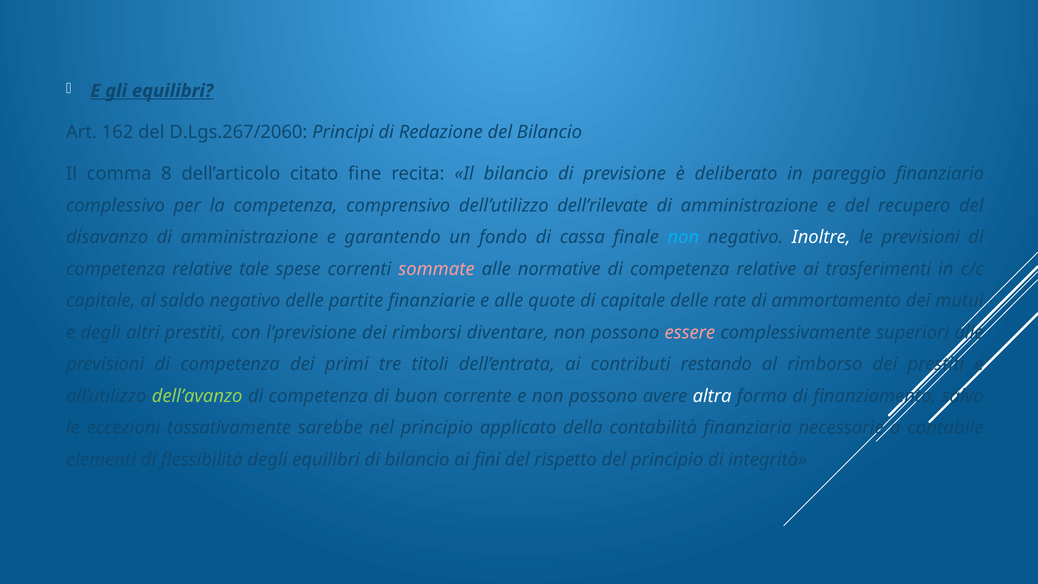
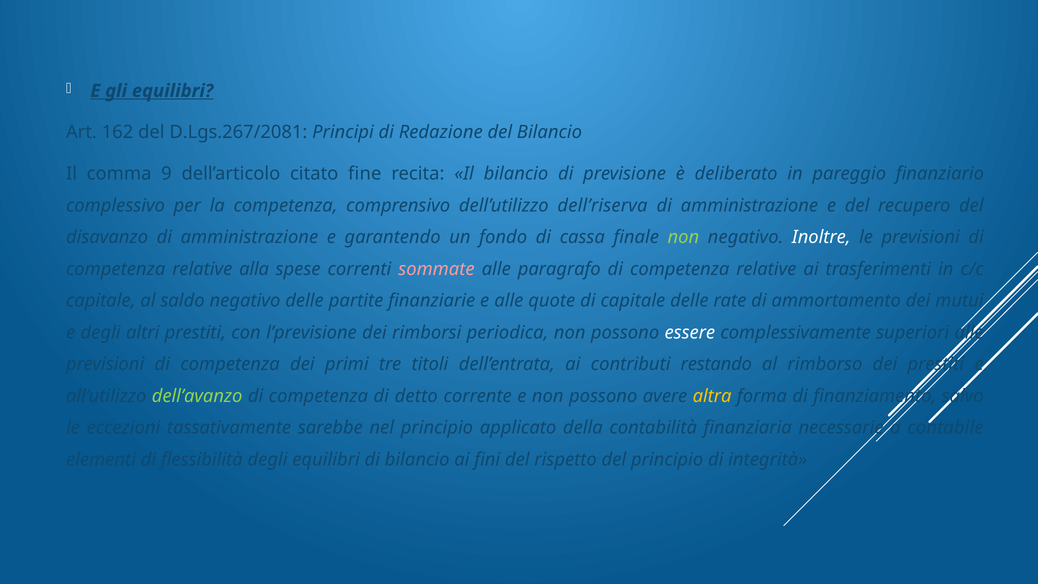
D.Lgs.267/2060: D.Lgs.267/2060 -> D.Lgs.267/2081 (238, 132)
8: 8 -> 9 (166, 174)
dell’rilevate: dell’rilevate -> dell’riserva (603, 206)
non colour: light blue -> light green (683, 237)
tale: tale -> alla (254, 269)
normative: normative -> paragrafo (559, 269)
diventare: diventare -> periodica (508, 333)
essere colour: pink -> white (690, 333)
buon: buon -> detto (416, 396)
altra colour: white -> yellow (712, 396)
